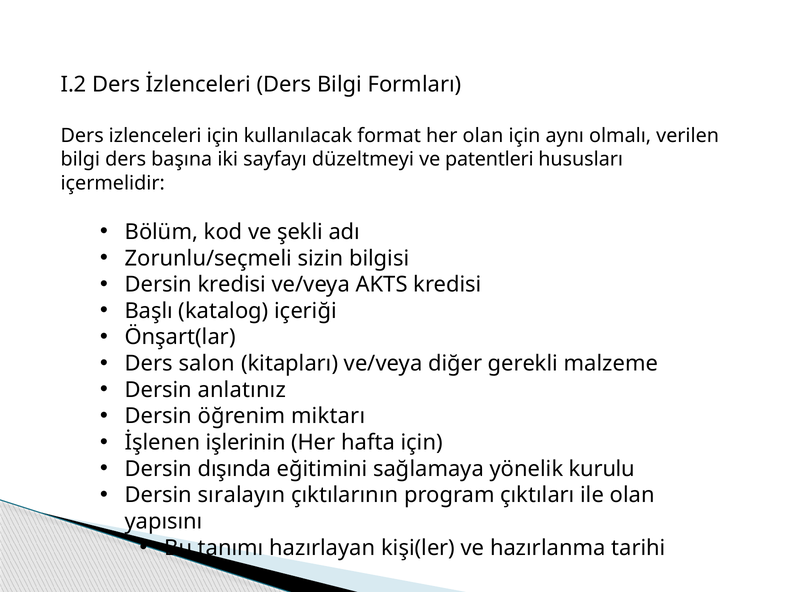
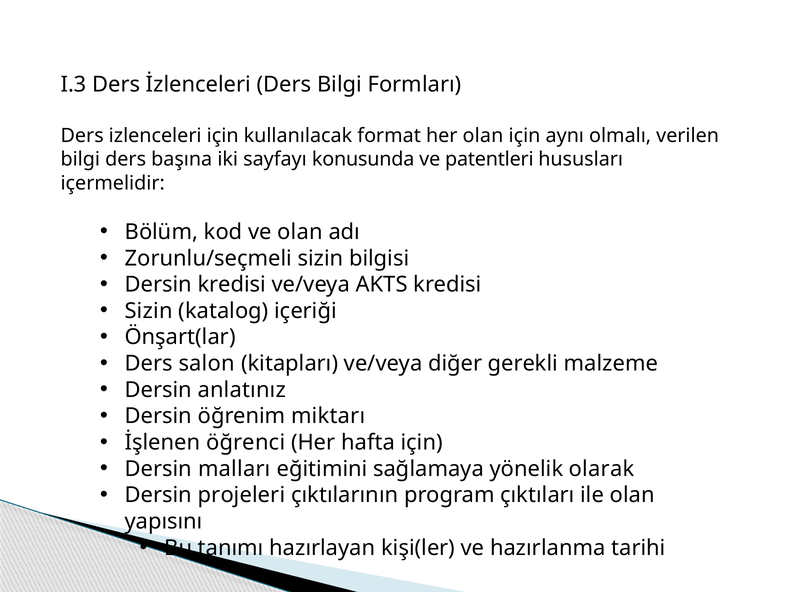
I.2: I.2 -> I.3 (74, 85)
düzeltmeyi: düzeltmeyi -> konusunda (363, 160)
ve şekli: şekli -> olan (300, 232)
Başlı: Başlı -> Sizin (149, 311)
işlerinin: işlerinin -> öğrenci (246, 443)
dışında: dışında -> malları (234, 469)
kurulu: kurulu -> olarak (602, 469)
sıralayın: sıralayın -> projeleri (242, 496)
